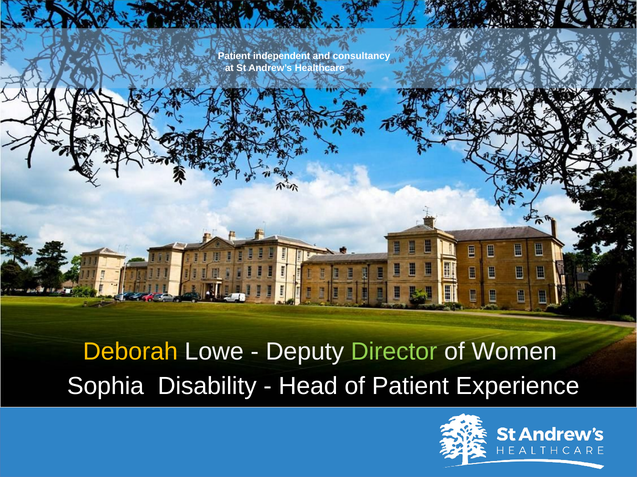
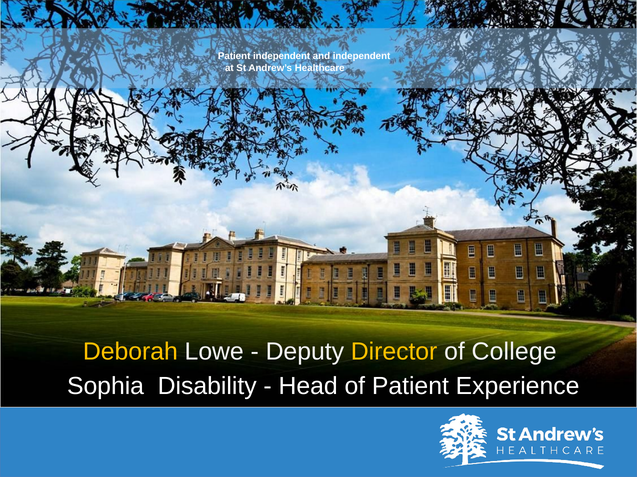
and consultancy: consultancy -> independent (362, 56)
Director colour: light green -> yellow (394, 352)
Women: Women -> College (514, 352)
